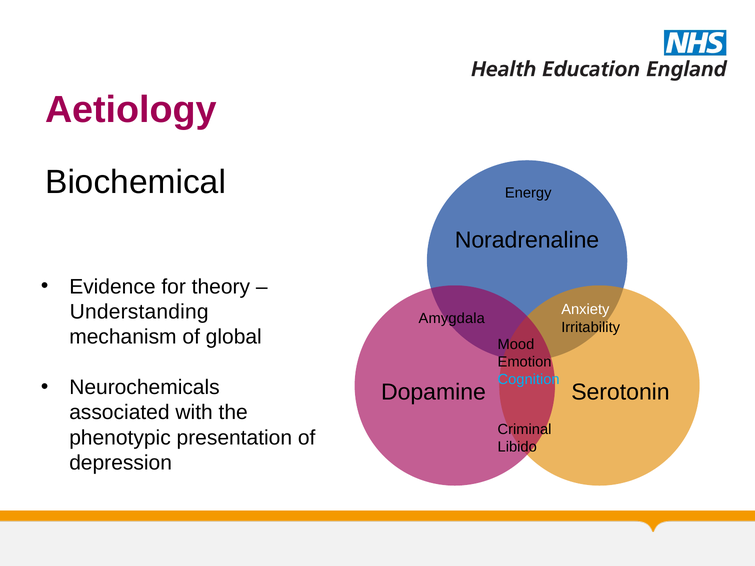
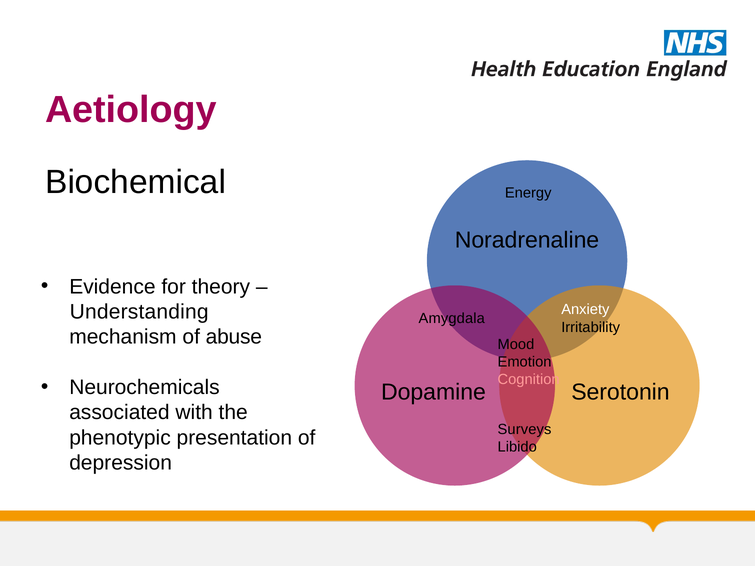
global: global -> abuse (234, 337)
Cognition colour: light blue -> pink (529, 380)
Criminal: Criminal -> Surveys (524, 430)
